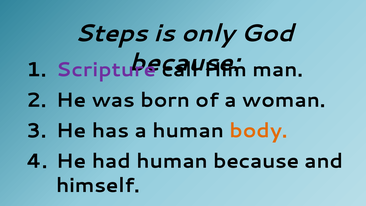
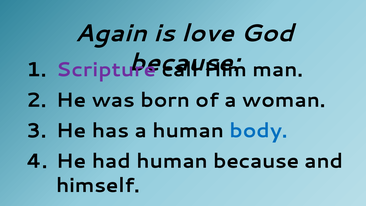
Steps: Steps -> Again (111, 33)
only: only -> love (208, 33)
body colour: orange -> blue (259, 131)
